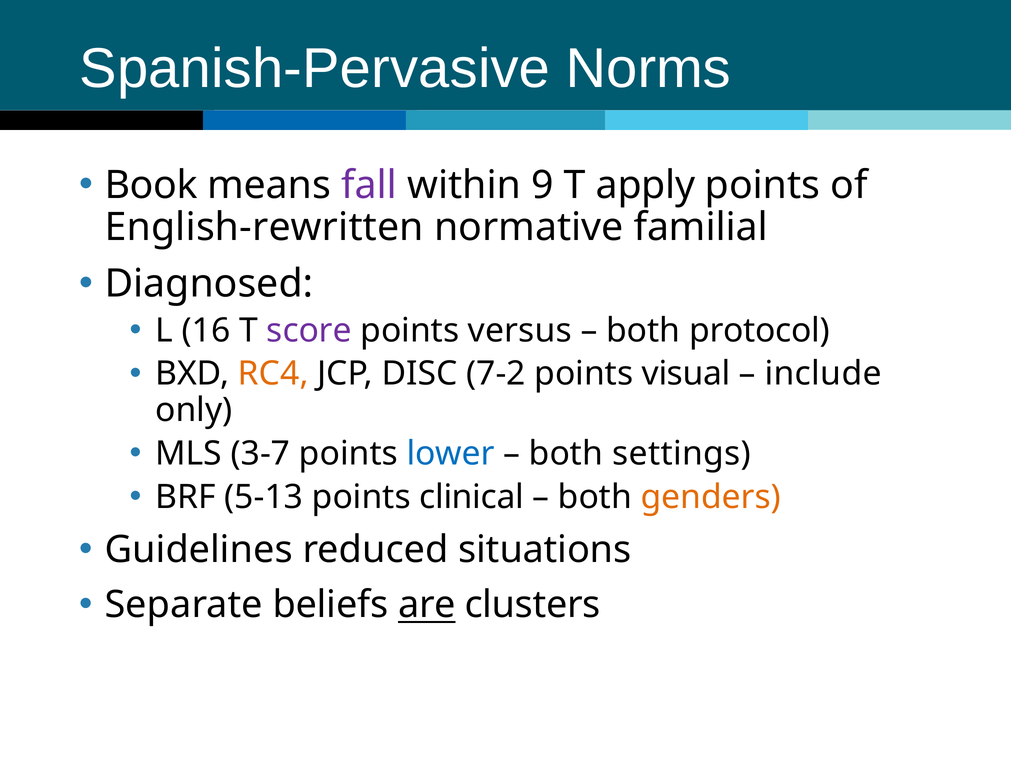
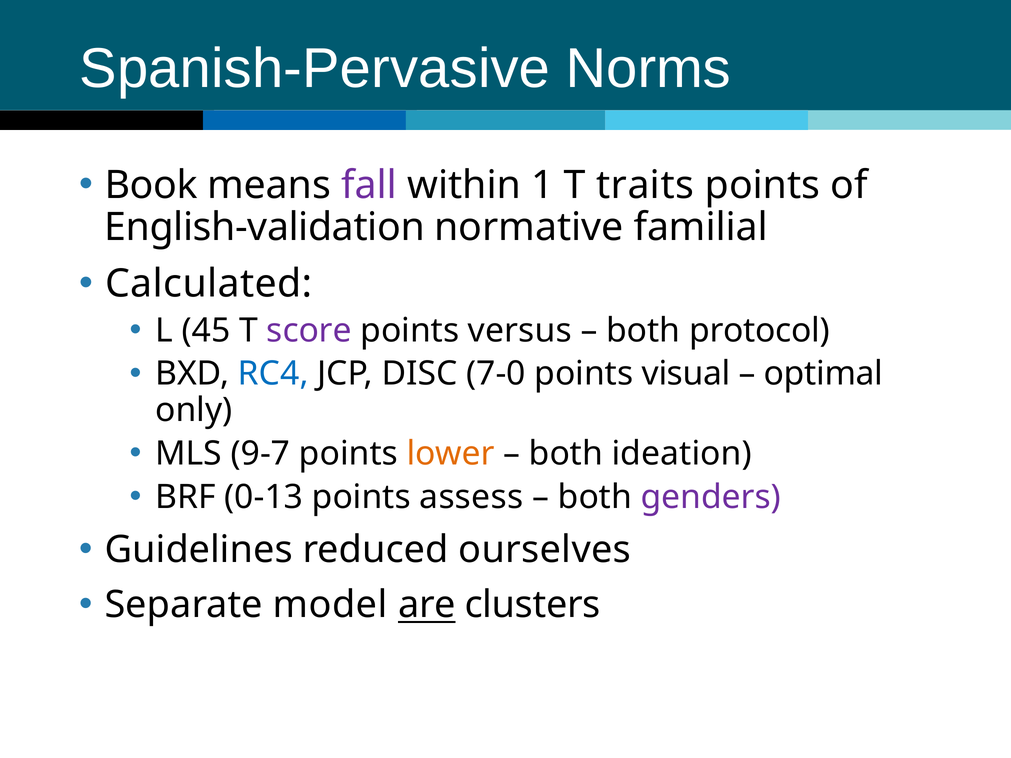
9: 9 -> 1 (542, 185)
apply: apply -> traits (645, 185)
English-rewritten: English-rewritten -> English-validation (265, 228)
Diagnosed: Diagnosed -> Calculated (209, 284)
16: 16 -> 45 (206, 331)
RC4 colour: orange -> blue (273, 374)
7-2: 7-2 -> 7-0 (496, 374)
include: include -> optimal (823, 374)
3-7: 3-7 -> 9-7 (260, 454)
lower colour: blue -> orange (451, 454)
settings: settings -> ideation (682, 454)
5-13: 5-13 -> 0-13 (264, 497)
clinical: clinical -> assess (471, 497)
genders colour: orange -> purple (711, 497)
situations: situations -> ourselves (545, 550)
beliefs: beliefs -> model (330, 605)
